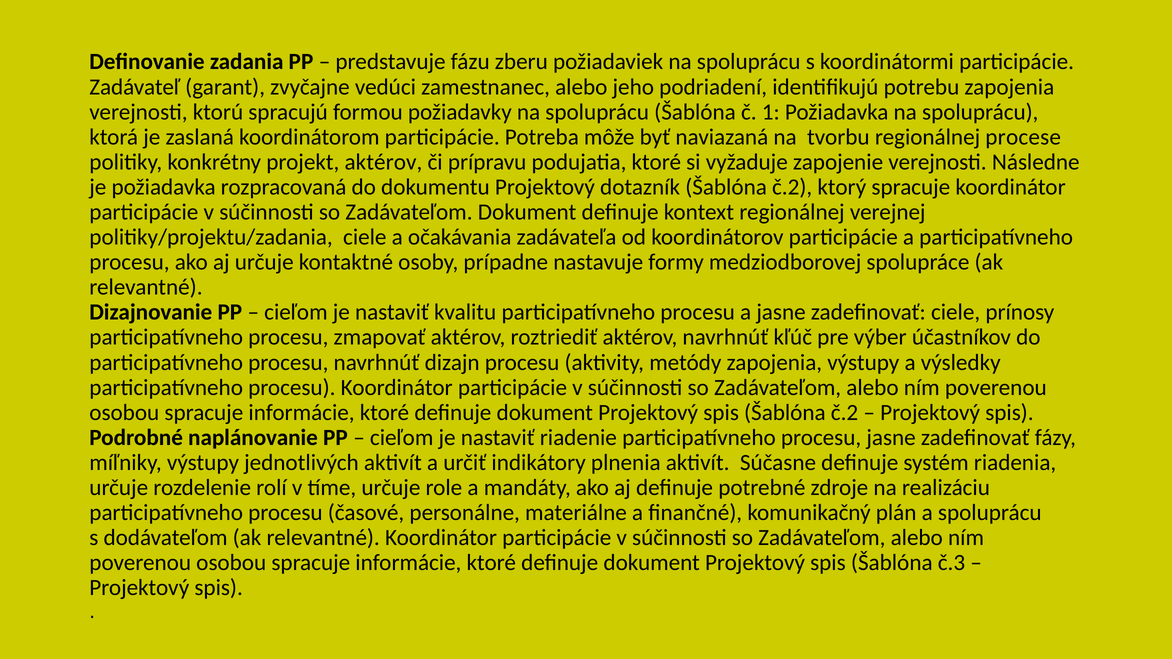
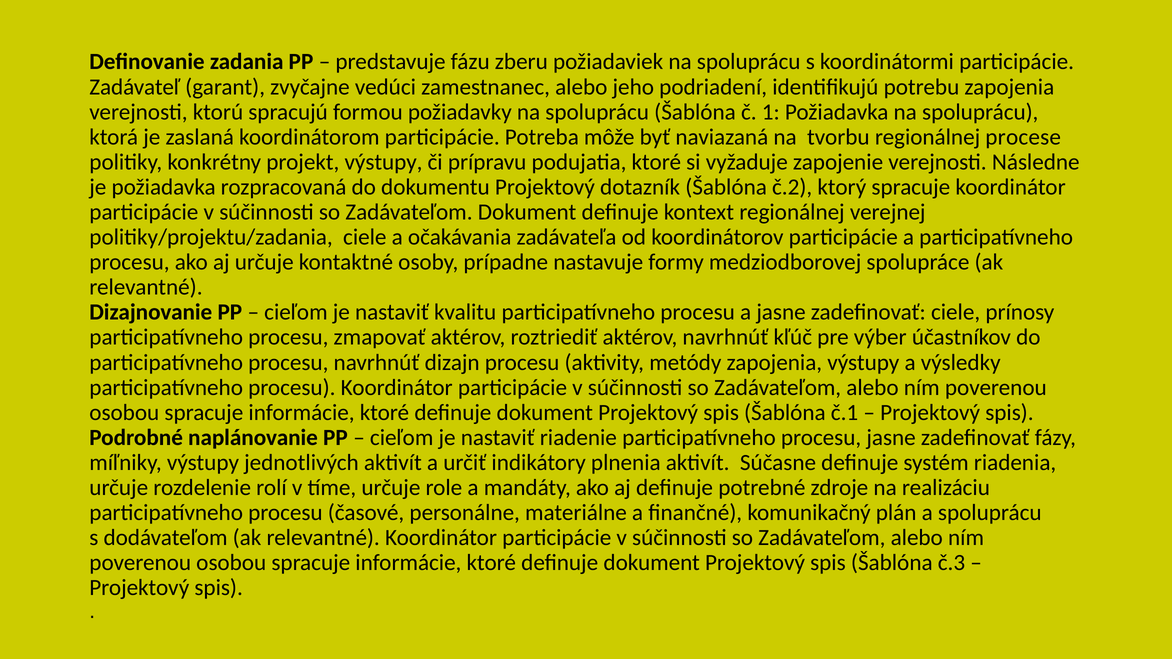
projekt aktérov: aktérov -> výstupy (384, 162)
spis Šablóna č.2: č.2 -> č.1 (845, 413)
